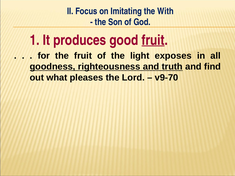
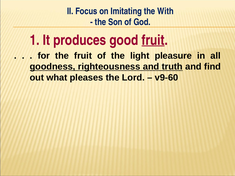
exposes: exposes -> pleasure (173, 56)
v9-70: v9-70 -> v9-60 (167, 78)
